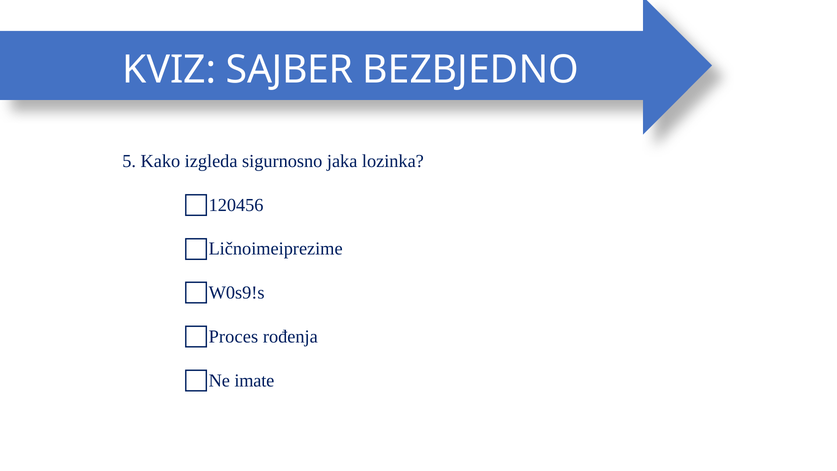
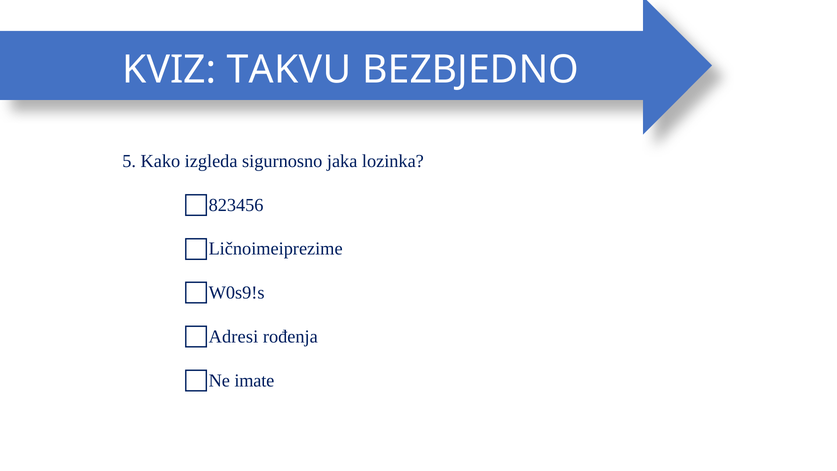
SAJBER: SAJBER -> TAKVU (289, 70)
120456: 120456 -> 823456 (236, 205)
Proces: Proces -> Adresi (233, 337)
